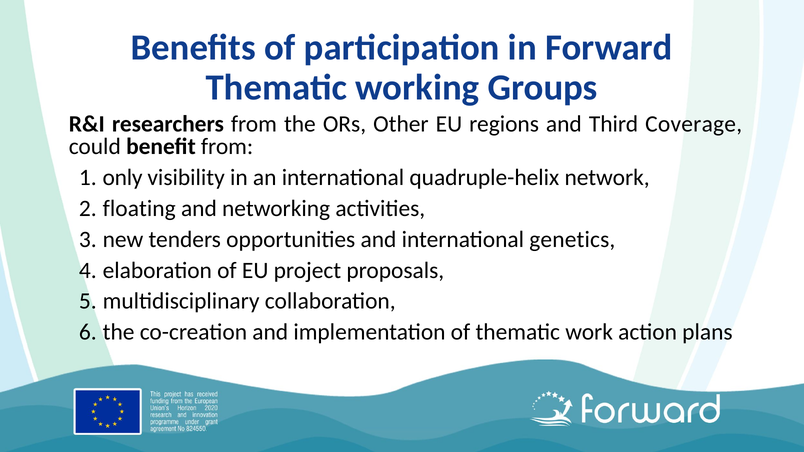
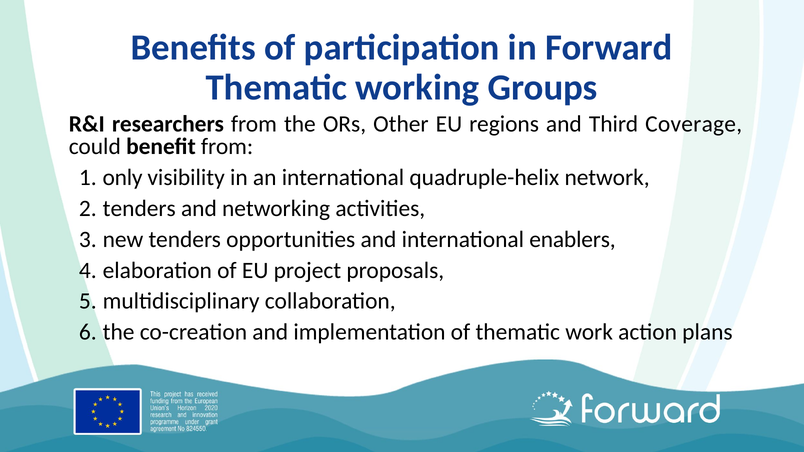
floating: floating -> tenders (139, 209)
genetics: genetics -> enablers (572, 240)
